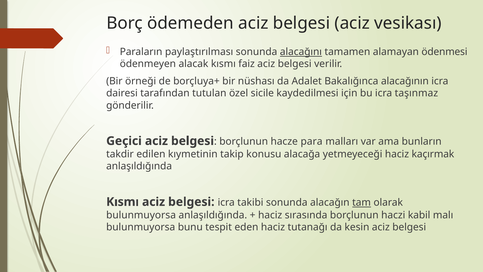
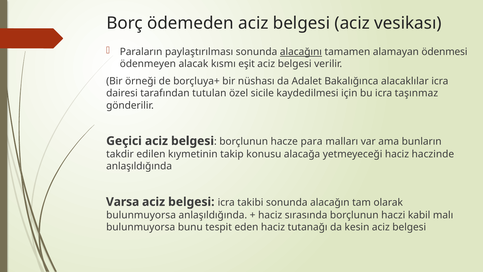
faiz: faiz -> eşit (247, 64)
alacağının: alacağının -> alacaklılar (405, 81)
kaçırmak: kaçırmak -> haczinde (433, 154)
Kısmı: Kısmı -> Varsa (123, 202)
tam underline: present -> none (362, 202)
